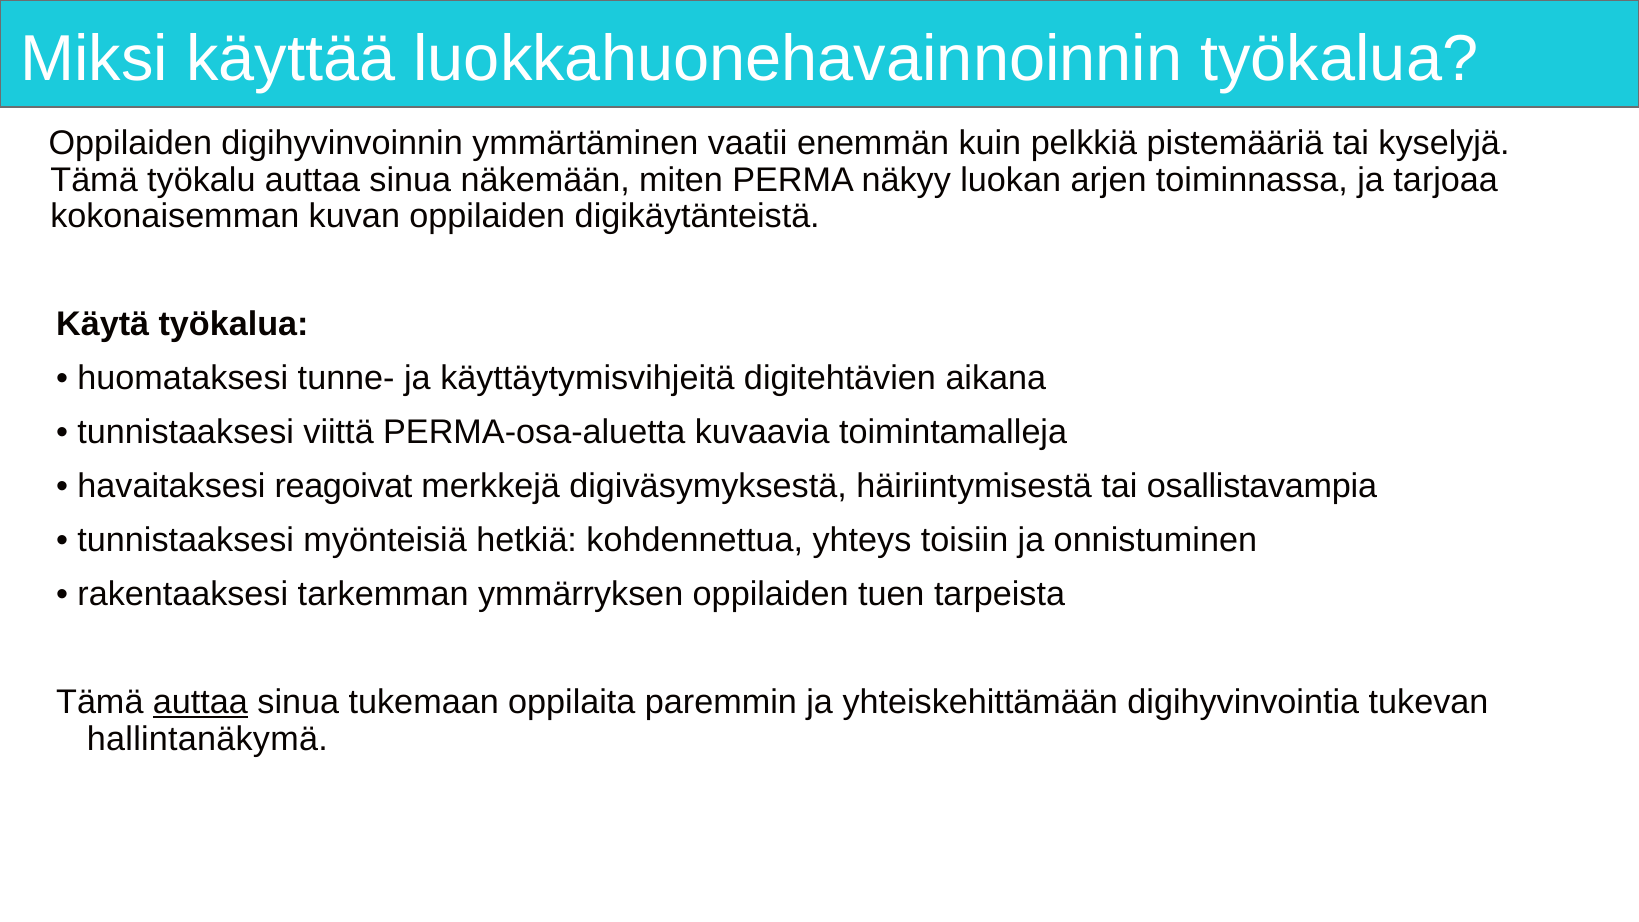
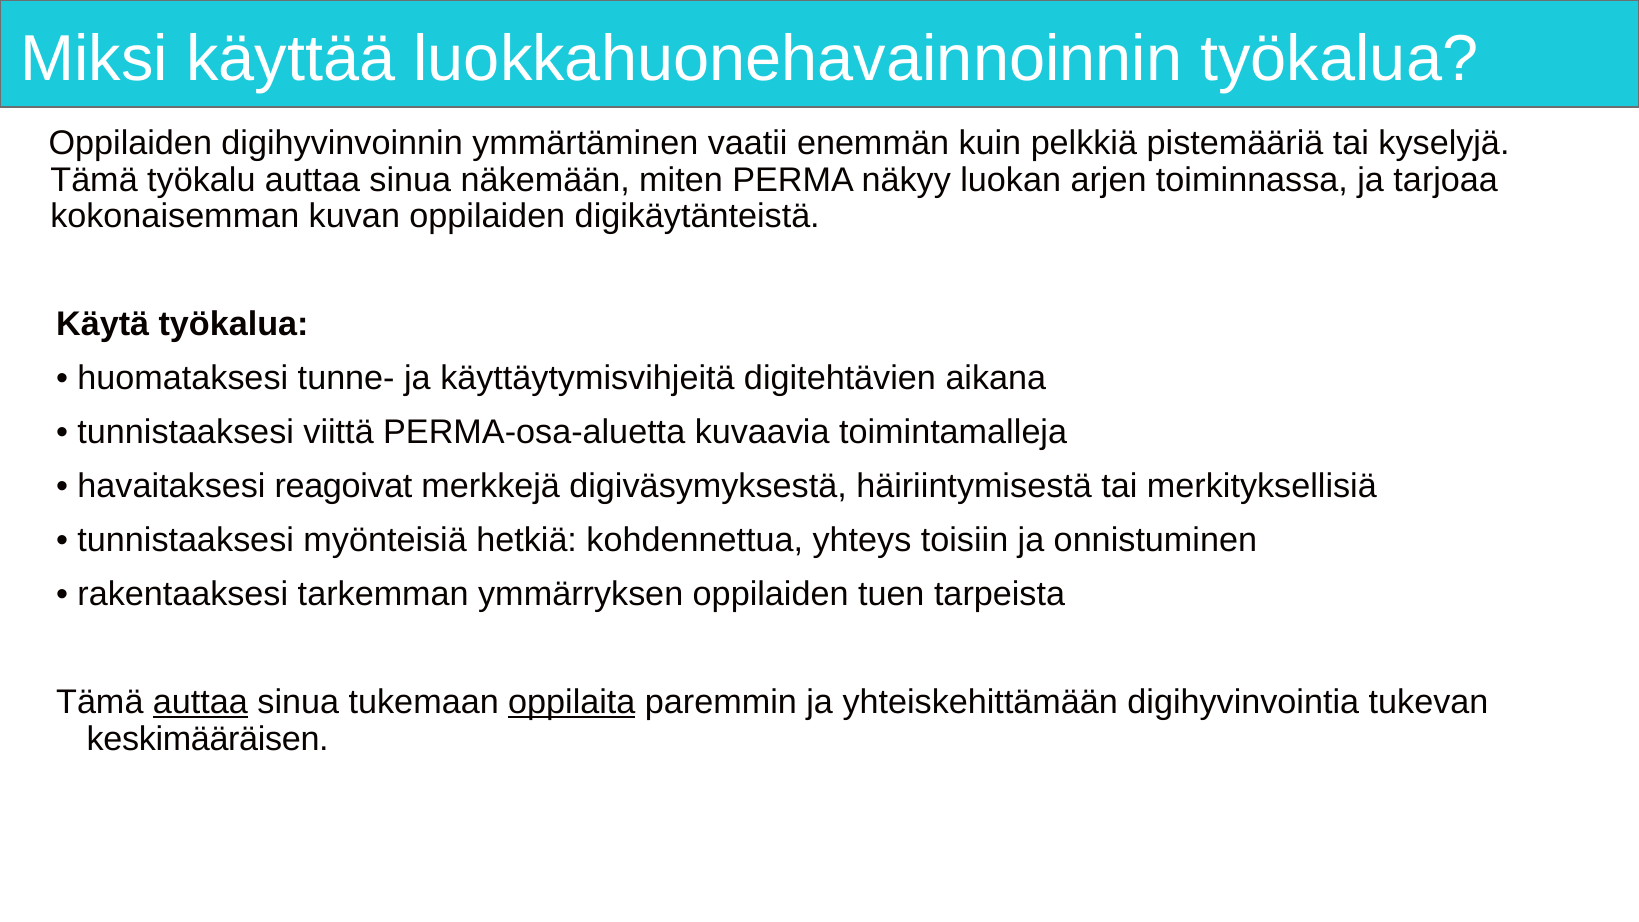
osallistavampia: osallistavampia -> merkityksellisiä (1262, 486)
oppilaita underline: none -> present (572, 702)
hallintanäkymä: hallintanäkymä -> keskimääräisen (208, 739)
